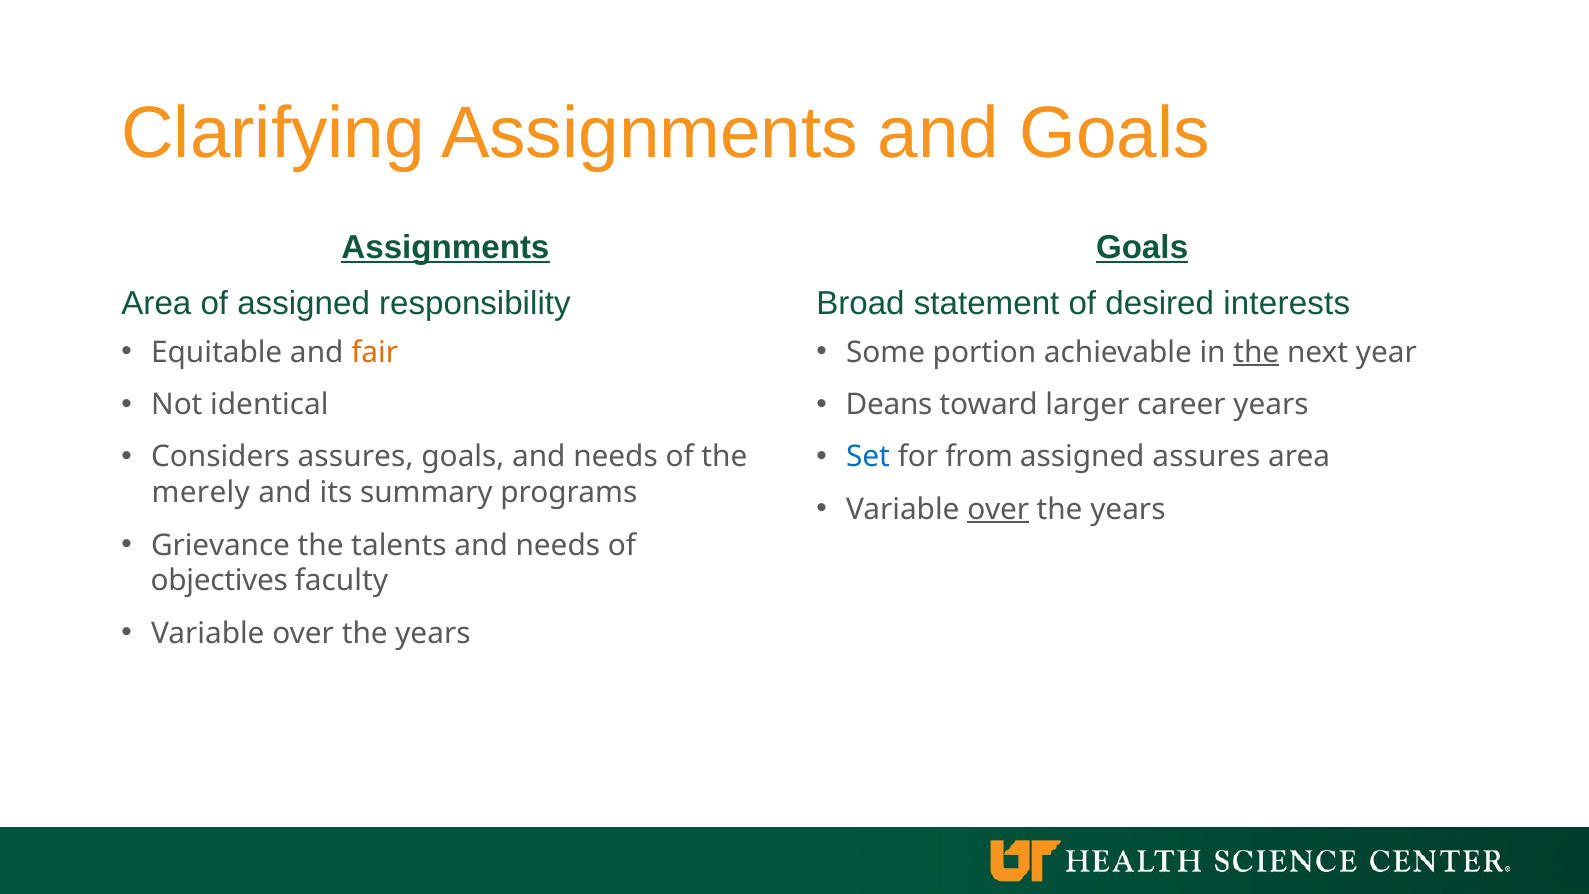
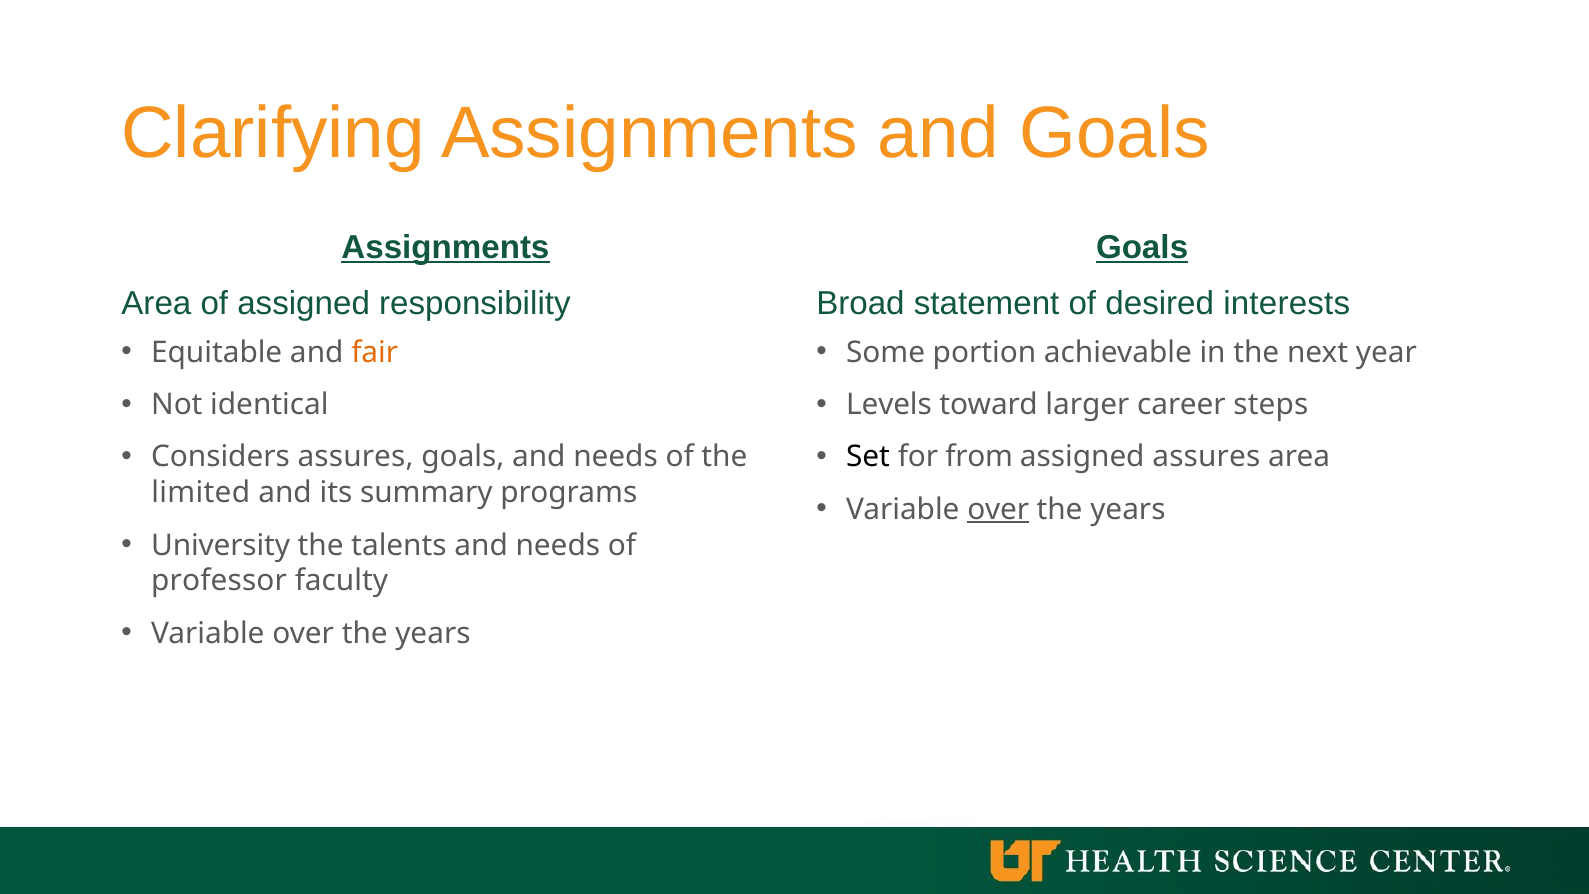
the underline: present -> none (1256, 352)
Deans: Deans -> Levels (889, 405)
career years: years -> steps (1271, 405)
Set colour: blue -> black (868, 457)
merely: merely -> limited (201, 493)
Grievance: Grievance -> University (221, 545)
objectives: objectives -> professor (219, 581)
